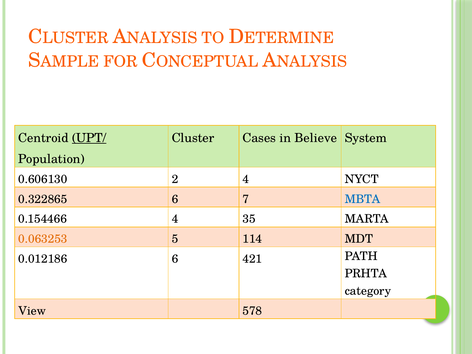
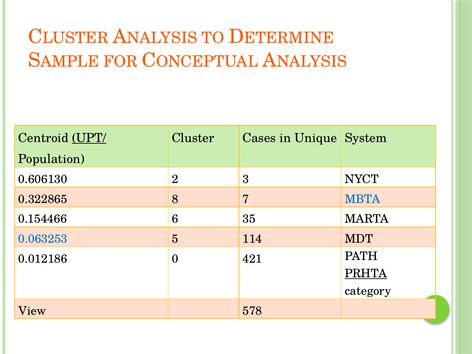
Believe: Believe -> Unique (316, 138)
2 4: 4 -> 3 (246, 179)
0.322865 6: 6 -> 8 (175, 199)
0.154466 4: 4 -> 6 (175, 219)
0.063253 colour: orange -> blue (43, 239)
0.012186 6: 6 -> 0 (175, 259)
PRHTA underline: none -> present (366, 274)
